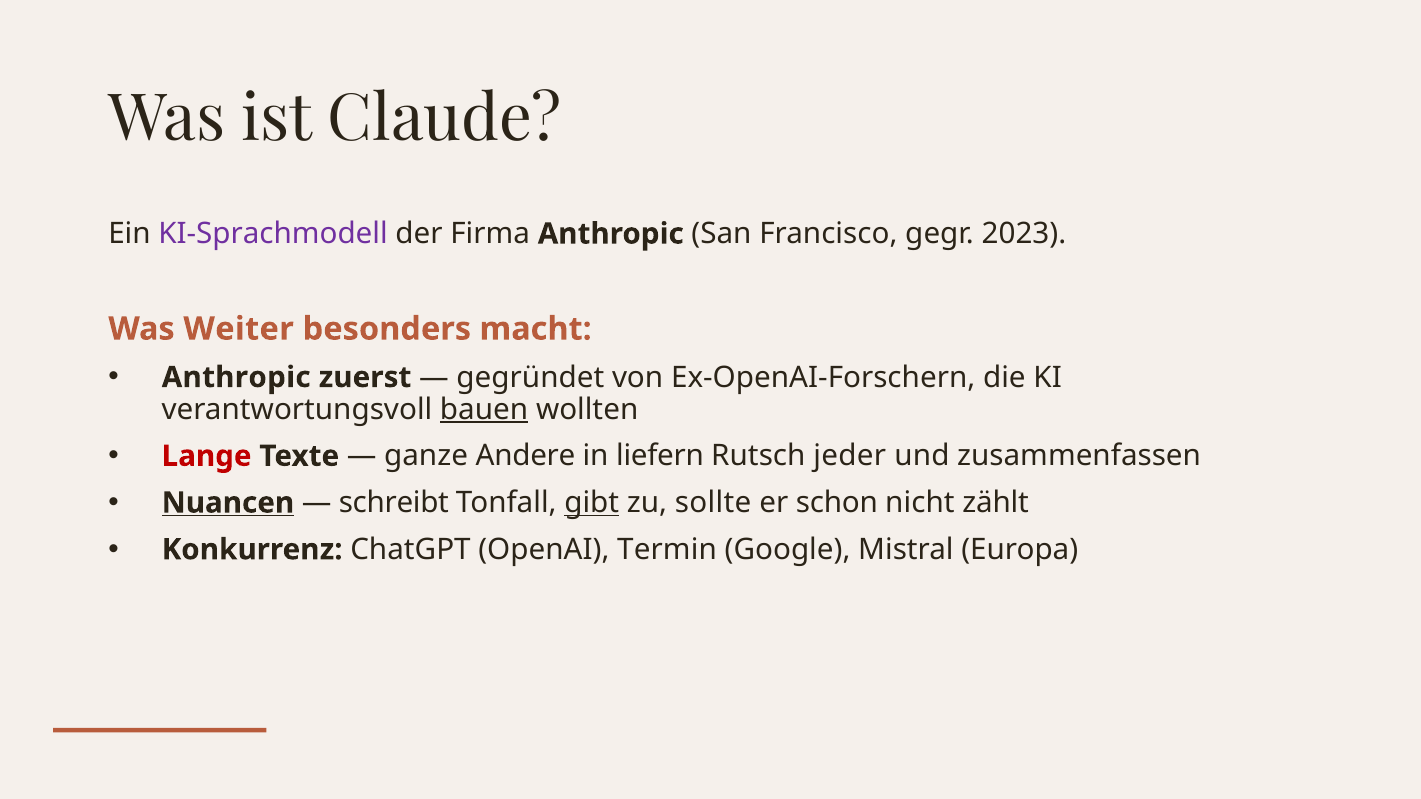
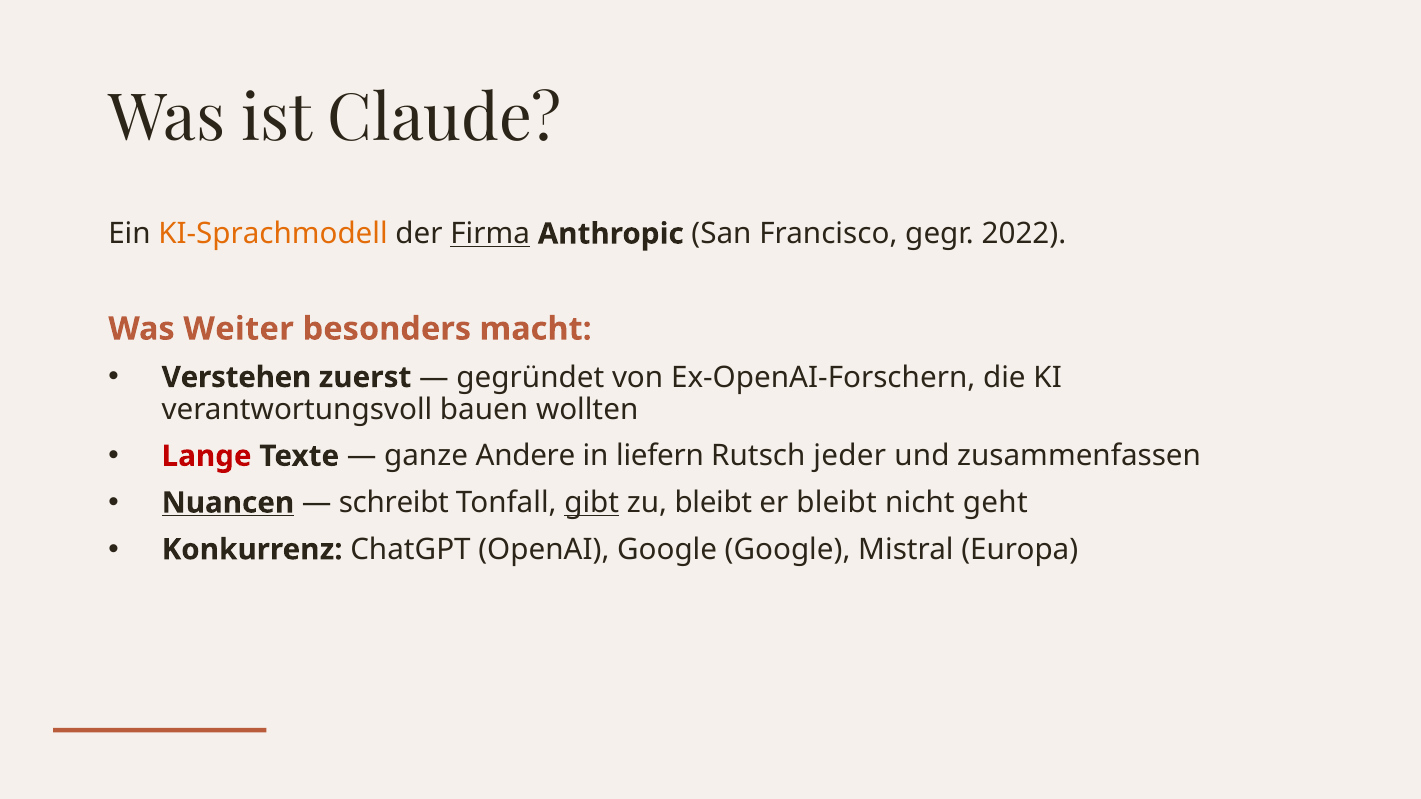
KI-Sprachmodell colour: purple -> orange (273, 234)
Firma underline: none -> present (490, 234)
2023: 2023 -> 2022 (1024, 234)
Anthropic: Anthropic -> Verstehen (236, 377)
bauen underline: present -> none (484, 409)
zu sollte: sollte -> bleibt (713, 503)
er schon: schon -> bleibt (837, 503)
zählt: zählt -> geht (995, 503)
OpenAI Termin: Termin -> Google (667, 550)
